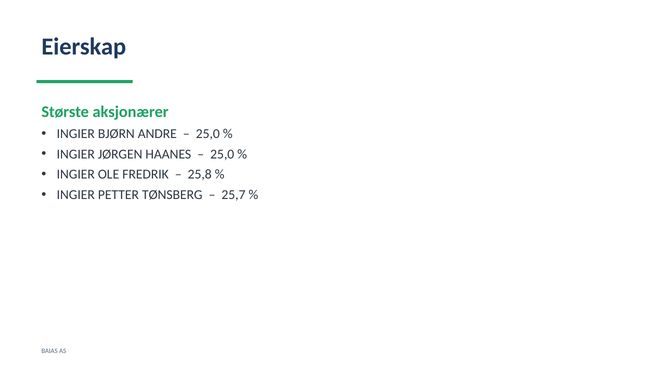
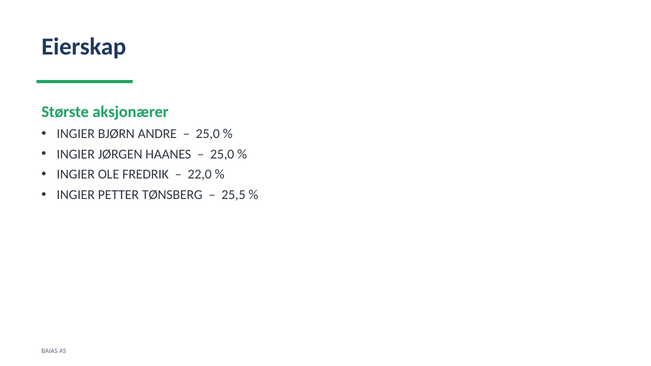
25,8: 25,8 -> 22,0 (200, 175)
25,7: 25,7 -> 25,5 (233, 195)
